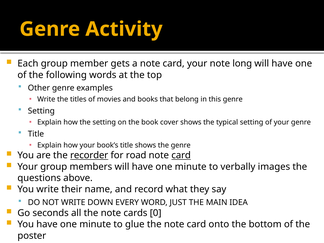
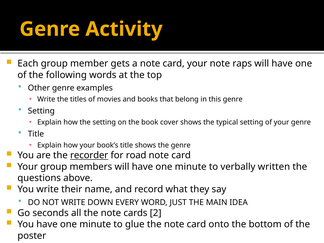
long: long -> raps (242, 64)
card underline: present -> none (181, 155)
images: images -> written (274, 167)
0: 0 -> 2 (156, 213)
